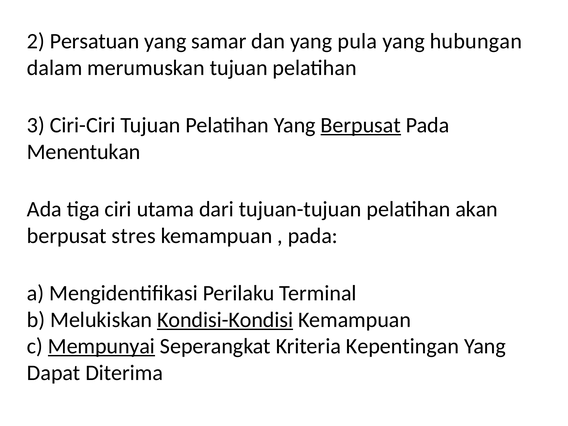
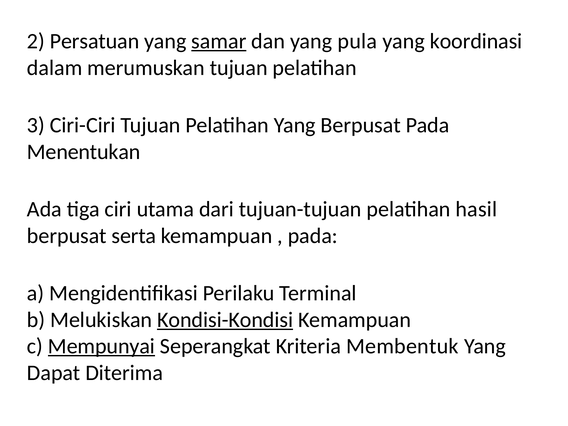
samar underline: none -> present (219, 41)
hubungan: hubungan -> koordinasi (476, 41)
Berpusat underline: present -> none (361, 125)
akan: akan -> hasil (476, 209)
stres: stres -> serta (134, 236)
Kepentingan: Kepentingan -> Membentuk (402, 346)
